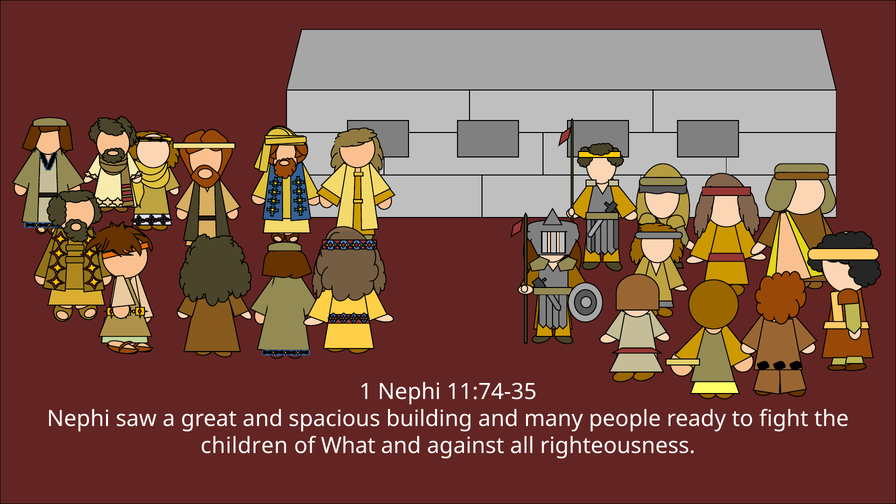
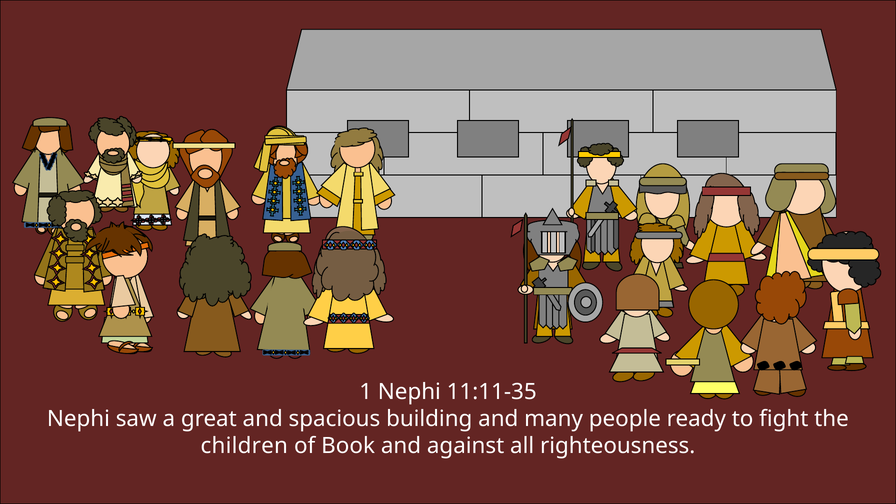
11:74-35: 11:74-35 -> 11:11-35 (492, 392)
What: What -> Book (348, 446)
